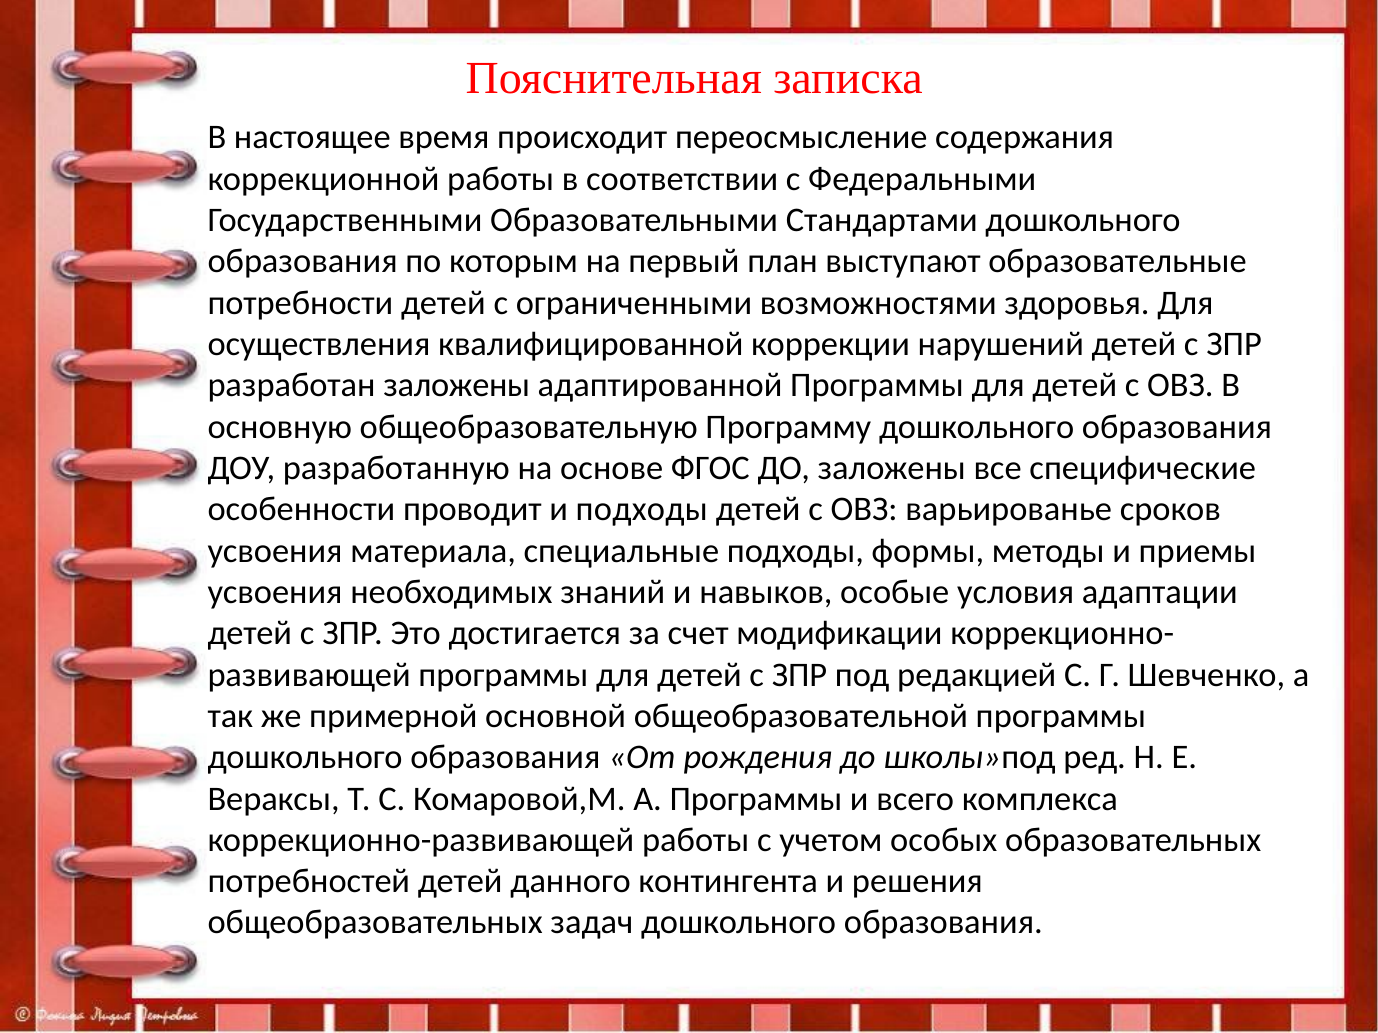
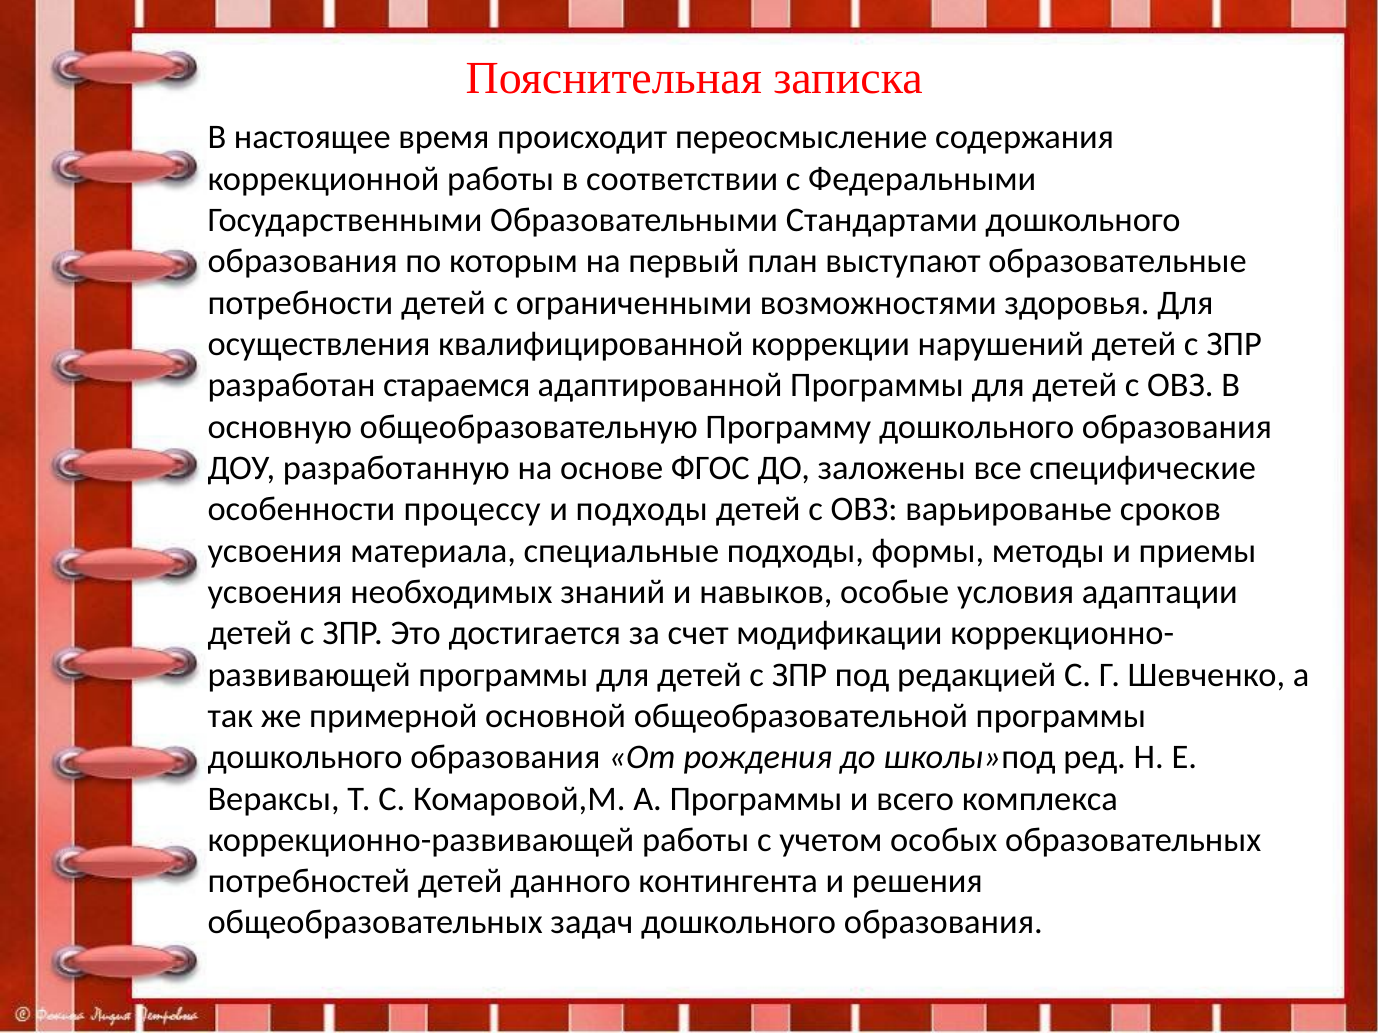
разработан заложены: заложены -> стараемся (457, 386)
проводит: проводит -> процессу (472, 510)
